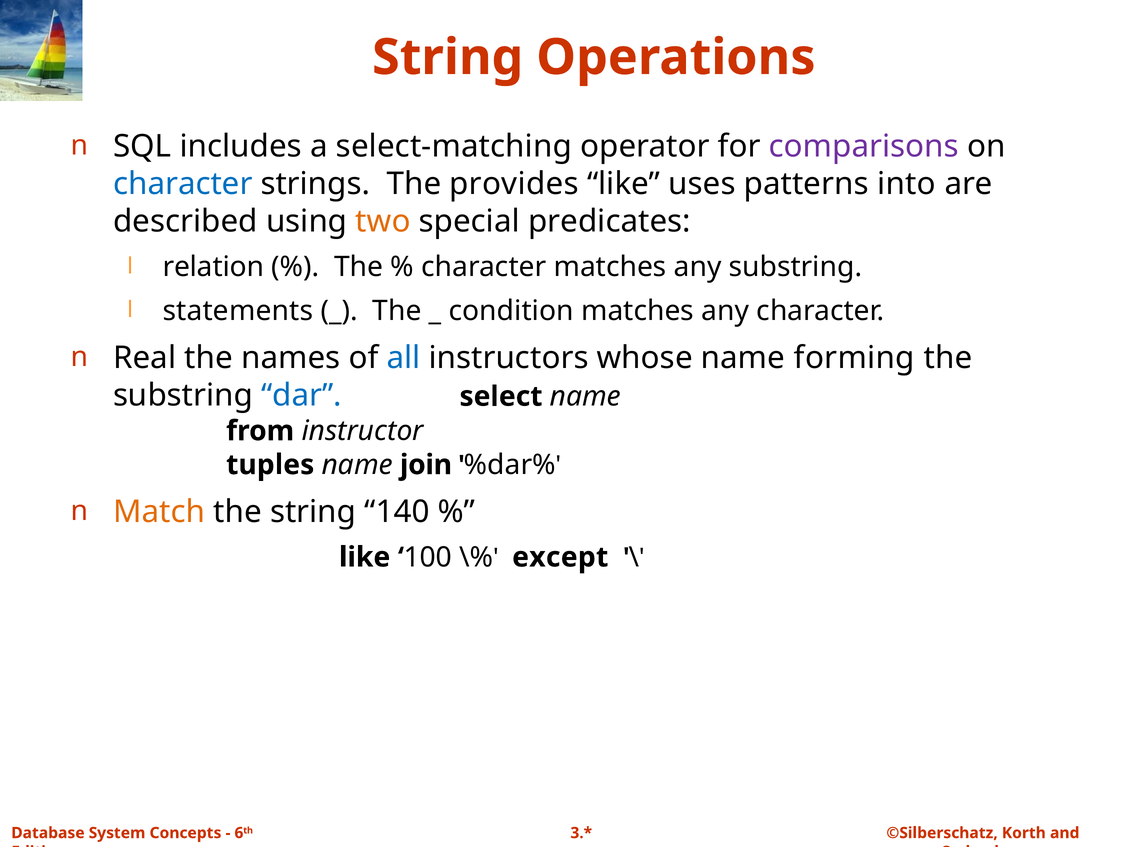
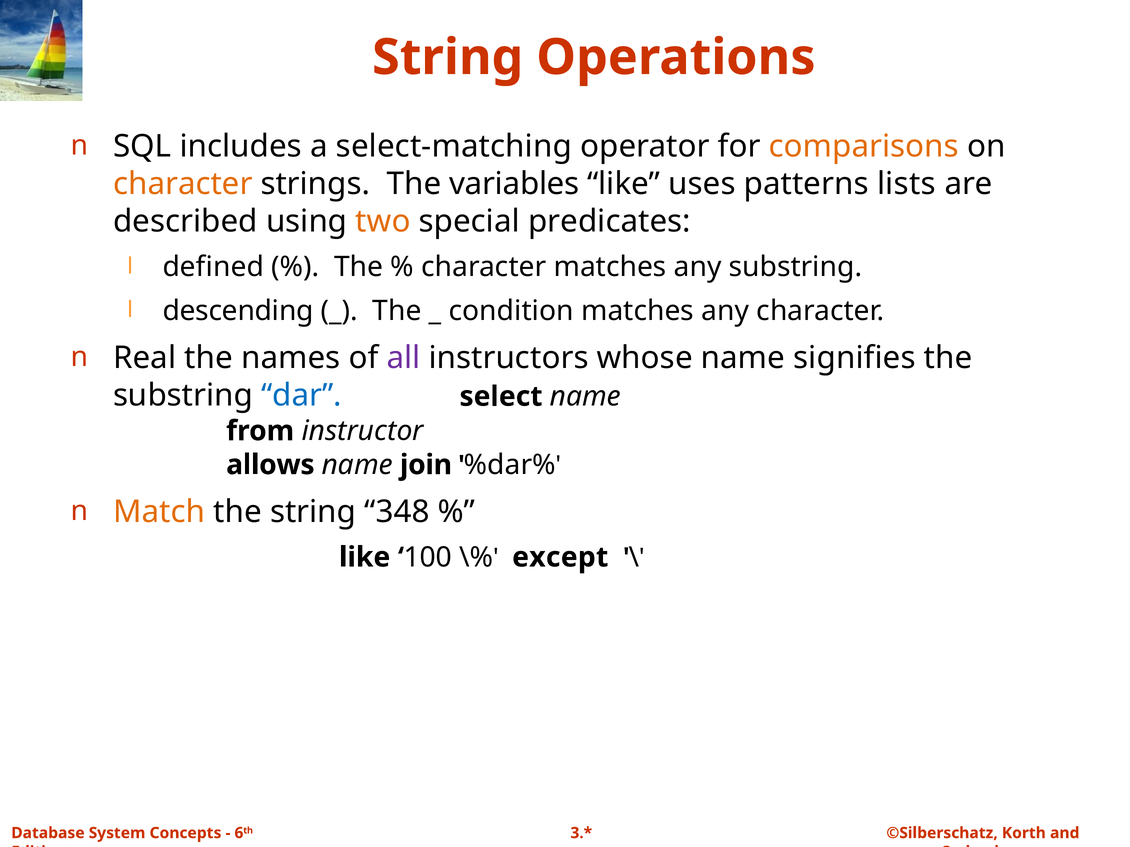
comparisons colour: purple -> orange (864, 146)
character colour: blue -> orange (183, 184)
provides: provides -> variables (514, 184)
into: into -> lists (907, 184)
relation: relation -> defined (213, 267)
statements: statements -> descending (238, 311)
all colour: blue -> purple (404, 358)
forming: forming -> signifies (854, 358)
tuples: tuples -> allows (270, 465)
140: 140 -> 348 (397, 512)
